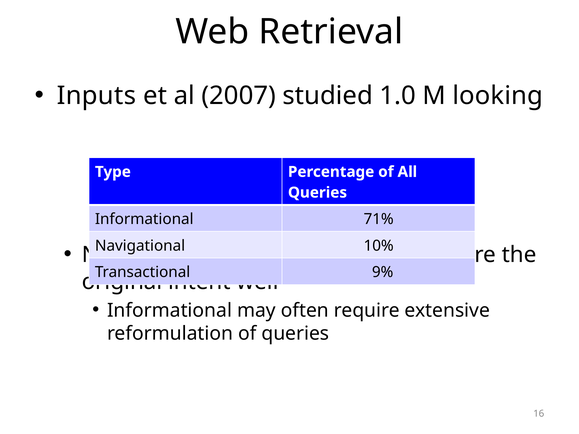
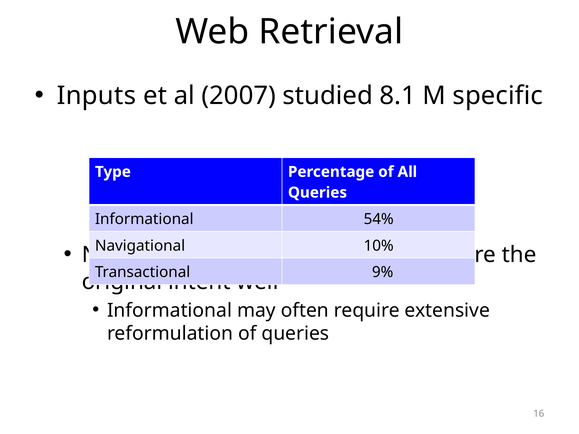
1.0: 1.0 -> 8.1 (398, 96)
looking: looking -> specific (498, 96)
71%: 71% -> 54% (379, 219)
